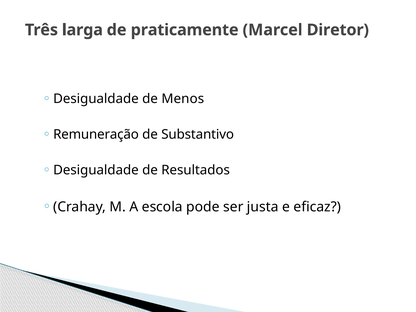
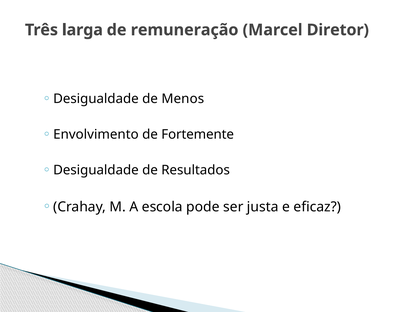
praticamente: praticamente -> remuneração (185, 30)
Remuneração: Remuneração -> Envolvimento (96, 135)
Substantivo: Substantivo -> Fortemente (198, 135)
